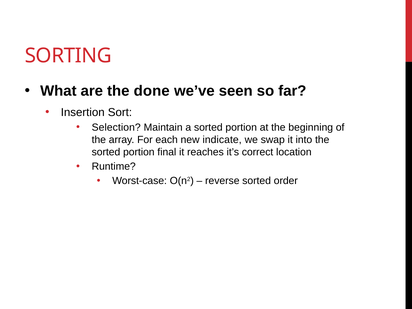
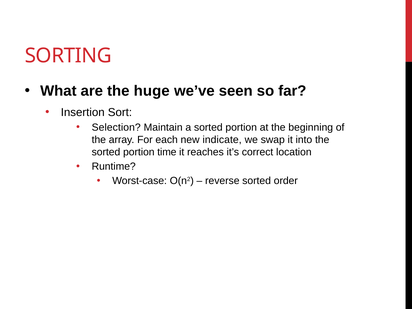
done: done -> huge (152, 91)
final: final -> time (167, 152)
